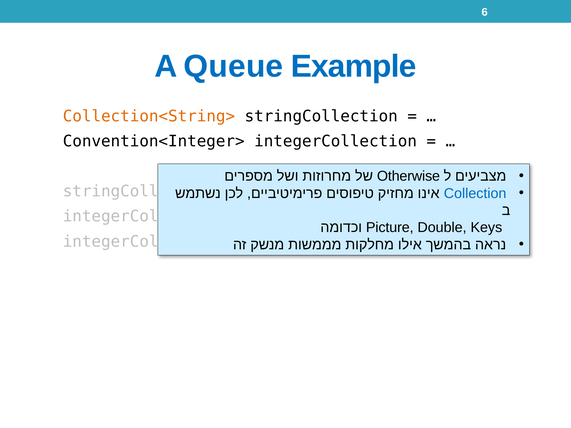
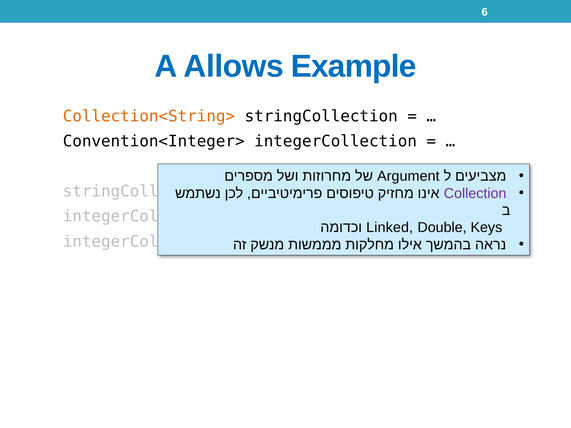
Queue: Queue -> Allows (234, 66)
Otherwise: Otherwise -> Argument (408, 176)
Collection colour: blue -> purple (475, 193)
Picture: Picture -> Linked (390, 228)
